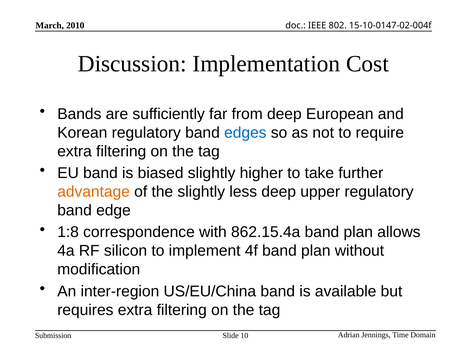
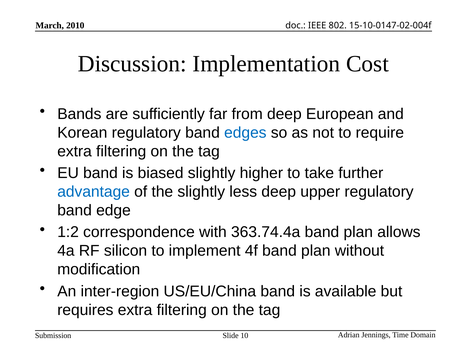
advantage colour: orange -> blue (94, 192)
1:8: 1:8 -> 1:2 (68, 232)
862.15.4a: 862.15.4a -> 363.74.4a (266, 232)
